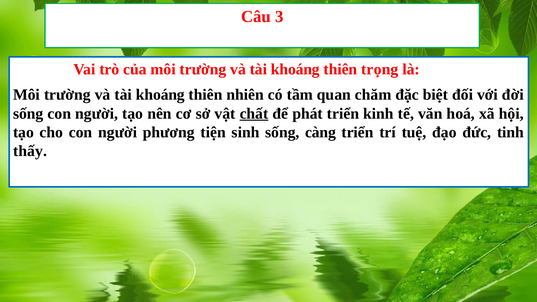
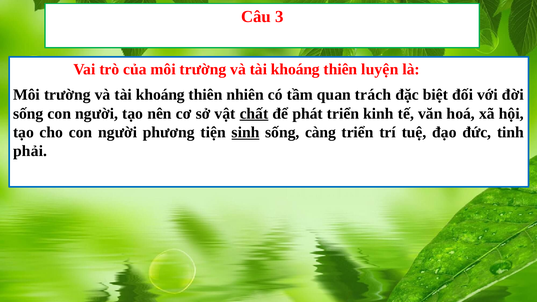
trọng: trọng -> luyện (380, 69)
chăm: chăm -> trách (373, 95)
sinh underline: none -> present (246, 132)
thấy: thấy -> phải (30, 151)
